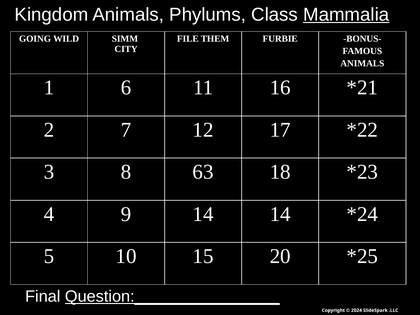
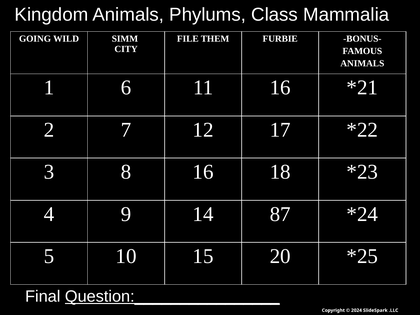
Mammalia underline: present -> none (346, 15)
8 63: 63 -> 16 (203, 172)
14 14: 14 -> 87 (280, 214)
